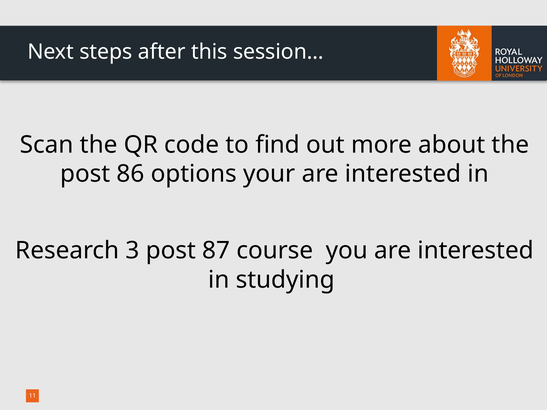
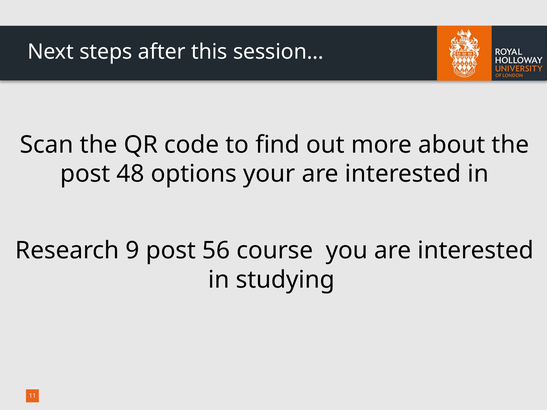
86: 86 -> 48 (131, 174)
3: 3 -> 9 (133, 251)
87: 87 -> 56 (216, 251)
